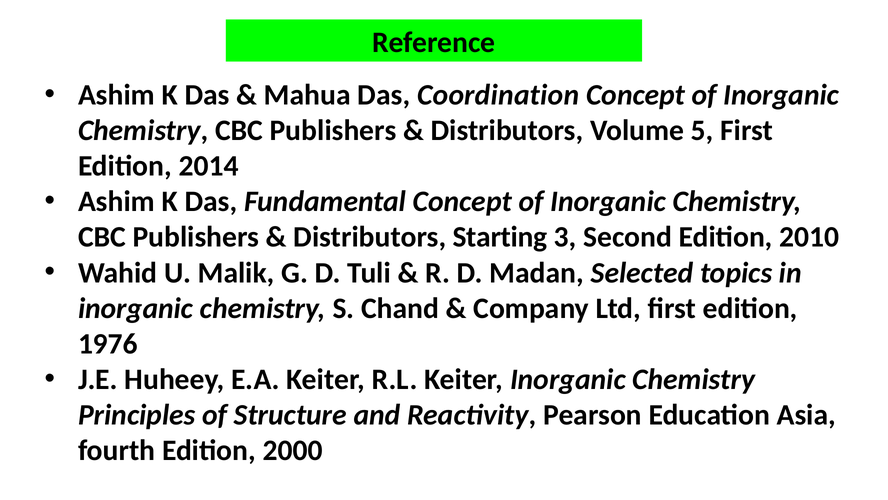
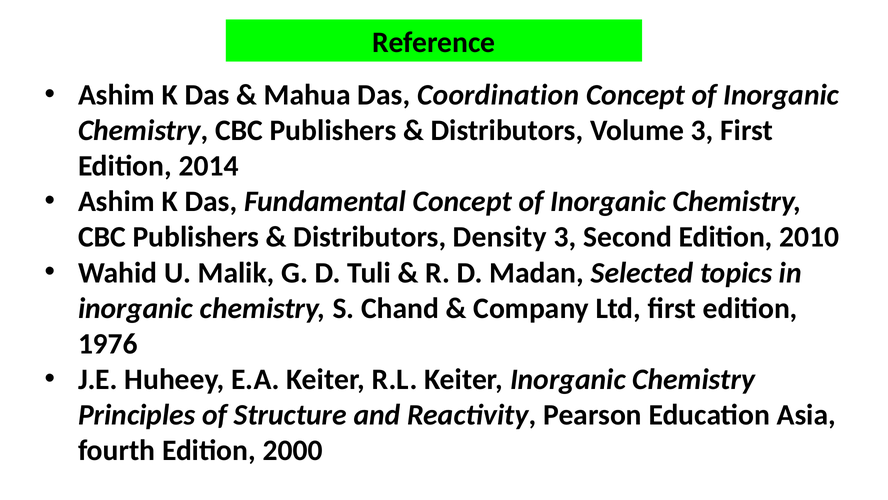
Volume 5: 5 -> 3 (702, 130)
Starting: Starting -> Density (500, 237)
